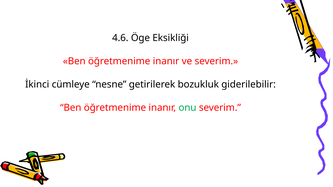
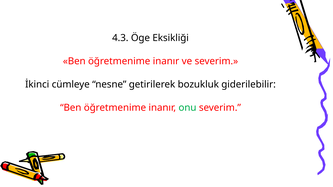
4.6: 4.6 -> 4.3 (120, 38)
